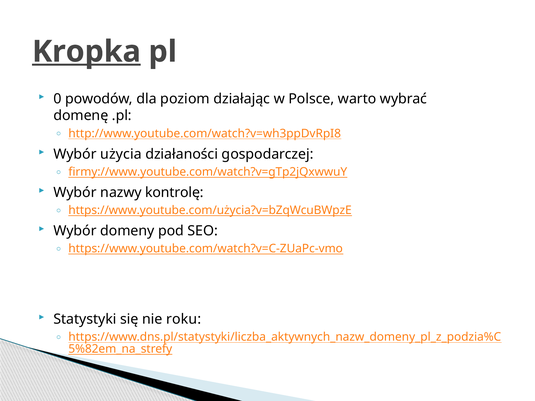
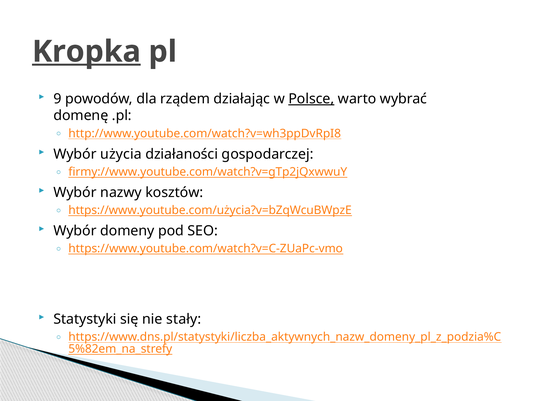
0: 0 -> 9 (57, 99)
poziom: poziom -> rządem (185, 99)
Polsce underline: none -> present (311, 99)
kontrolę: kontrolę -> kosztów (174, 193)
roku: roku -> stały (184, 319)
